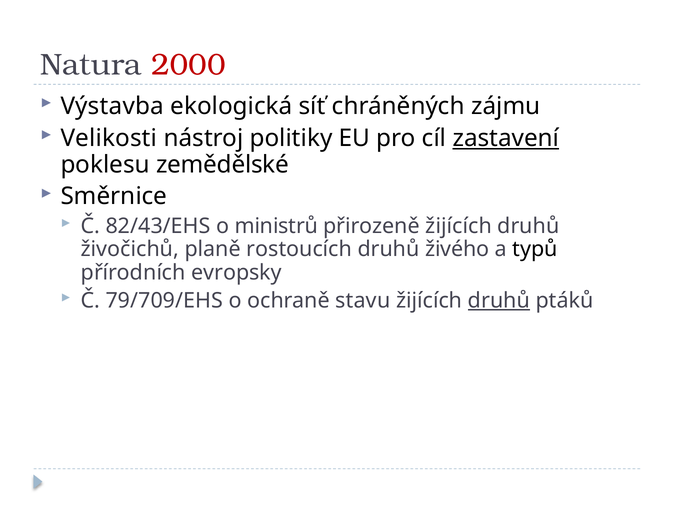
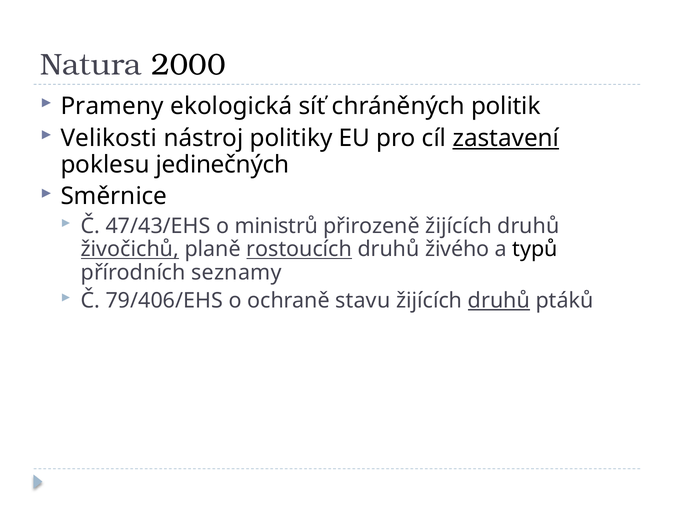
2000 colour: red -> black (188, 65)
Výstavba: Výstavba -> Prameny (112, 106)
zájmu: zájmu -> politik (506, 106)
zemědělské: zemědělské -> jedinečných (223, 164)
82/43/EHS: 82/43/EHS -> 47/43/EHS (158, 226)
živočichů underline: none -> present (130, 249)
rostoucích underline: none -> present (299, 249)
evropsky: evropsky -> seznamy (236, 272)
79/709/EHS: 79/709/EHS -> 79/406/EHS (164, 300)
